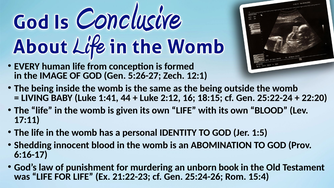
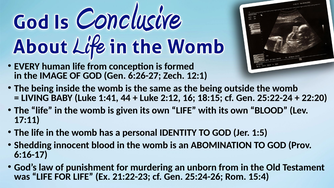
5:26-27: 5:26-27 -> 6:26-27 (145, 76)
unborn book: book -> from (229, 167)
